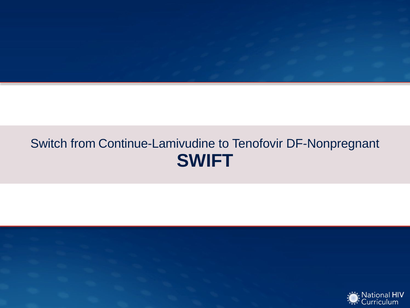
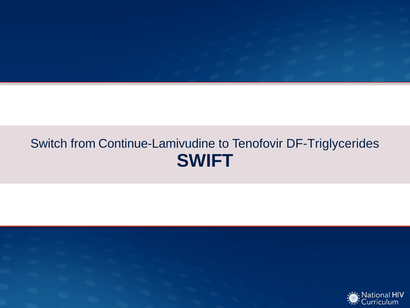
DF-Nonpregnant: DF-Nonpregnant -> DF-Triglycerides (333, 143)
